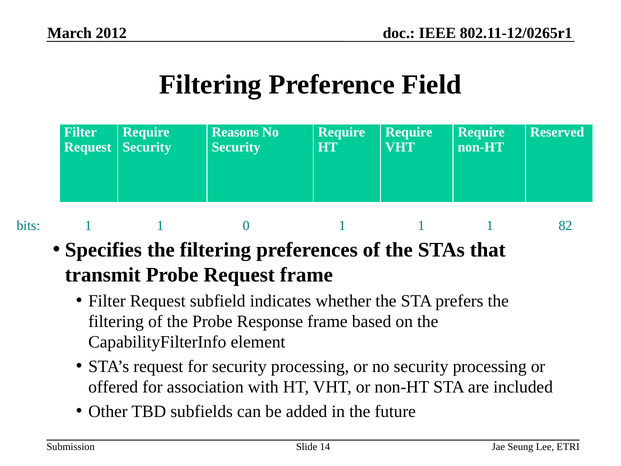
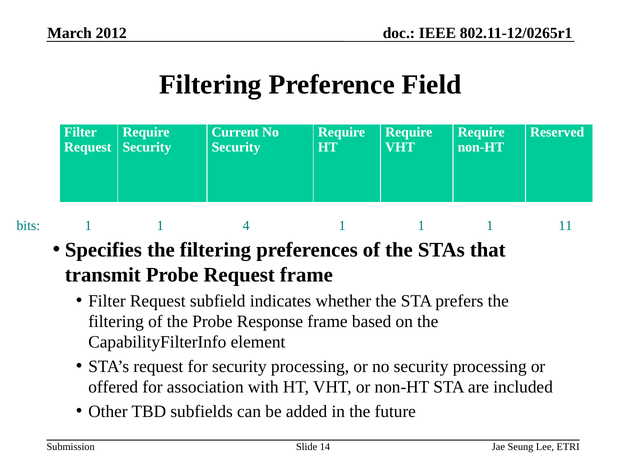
Reasons: Reasons -> Current (235, 132)
0: 0 -> 4 (246, 226)
82: 82 -> 11 (565, 226)
